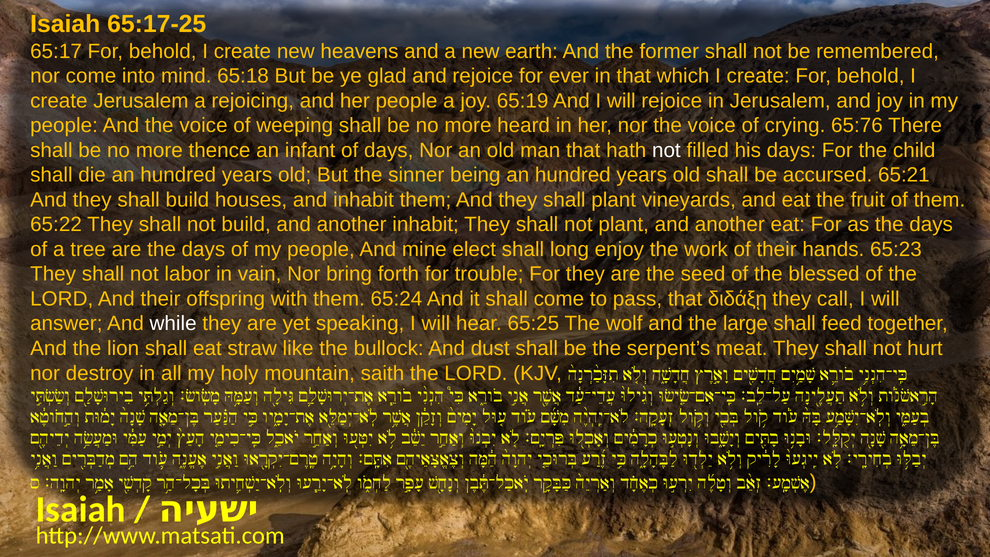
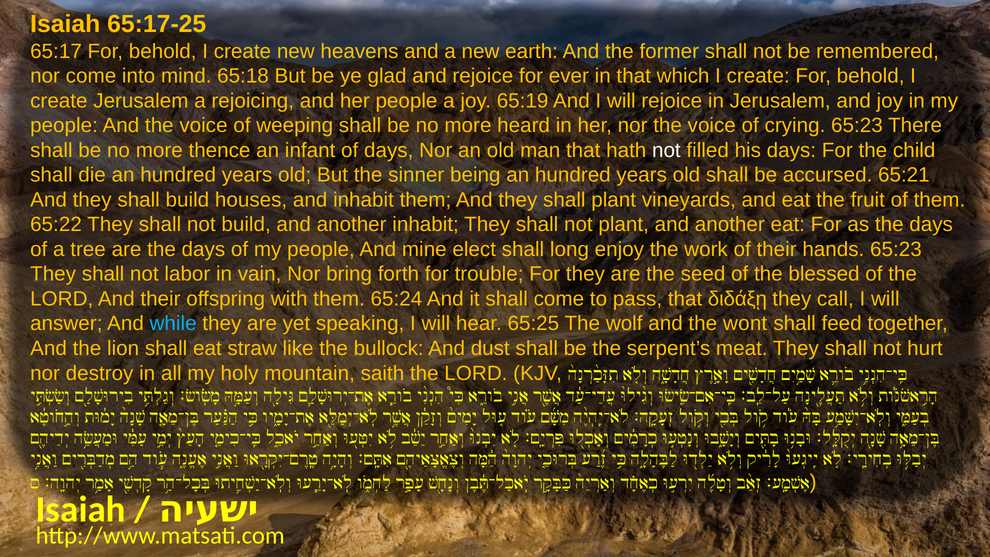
crying 65:76: 65:76 -> 65:23 (857, 126)
while colour: white -> light blue (173, 324)
large: large -> wont (745, 324)
